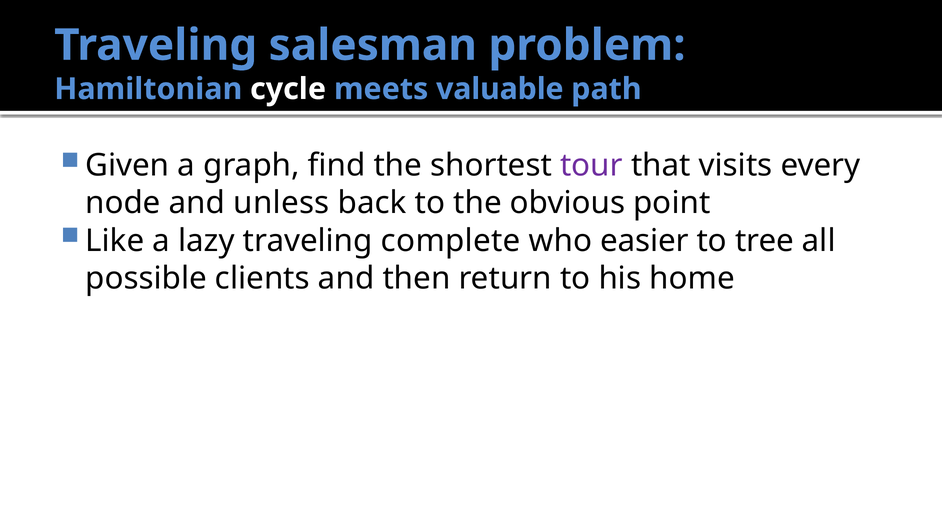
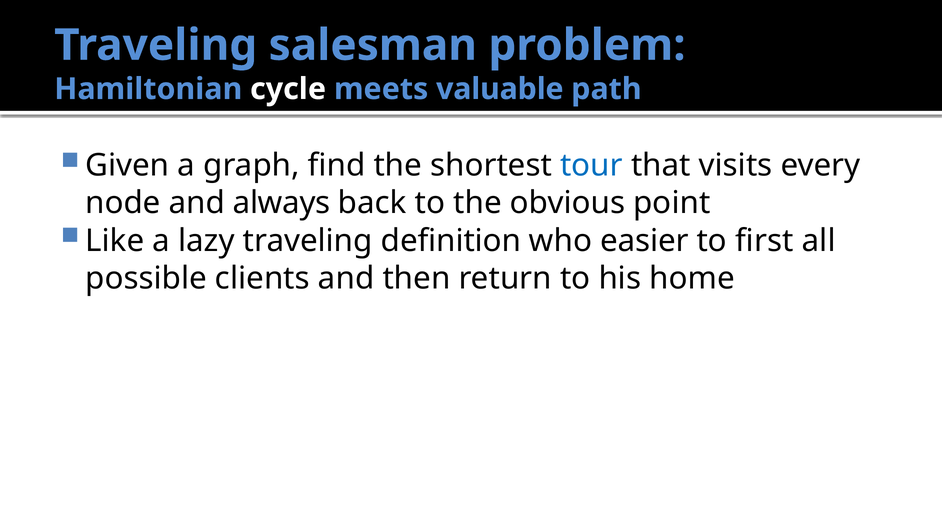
tour colour: purple -> blue (591, 165)
unless: unless -> always (282, 203)
complete: complete -> definition (451, 241)
tree: tree -> first (764, 241)
